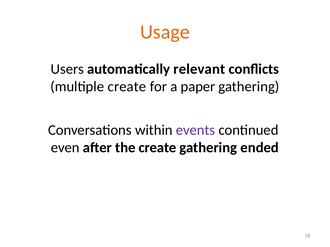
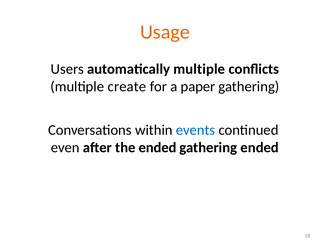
automatically relevant: relevant -> multiple (199, 69)
events colour: purple -> blue (196, 130)
the create: create -> ended (158, 148)
